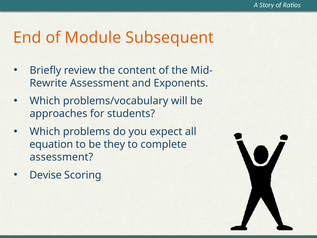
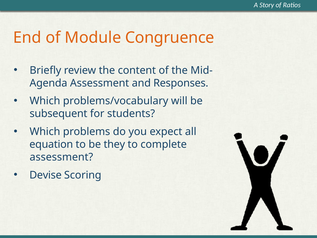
Subsequent: Subsequent -> Congruence (170, 38)
Rewrite: Rewrite -> Agenda (48, 83)
Exponents: Exponents -> Responses (181, 83)
approaches: approaches -> subsequent (58, 114)
